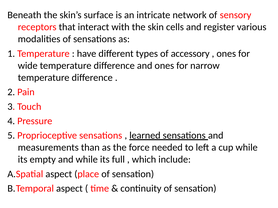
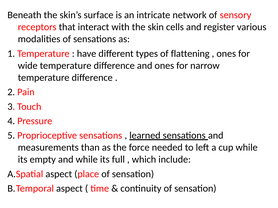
accessory: accessory -> flattening (190, 54)
